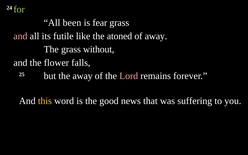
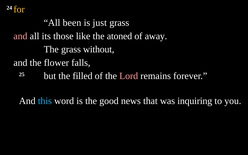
for colour: light green -> yellow (19, 9)
fear: fear -> just (100, 23)
futile: futile -> those (63, 36)
the away: away -> filled (83, 76)
this colour: yellow -> light blue (45, 101)
suffering: suffering -> inquiring (195, 101)
